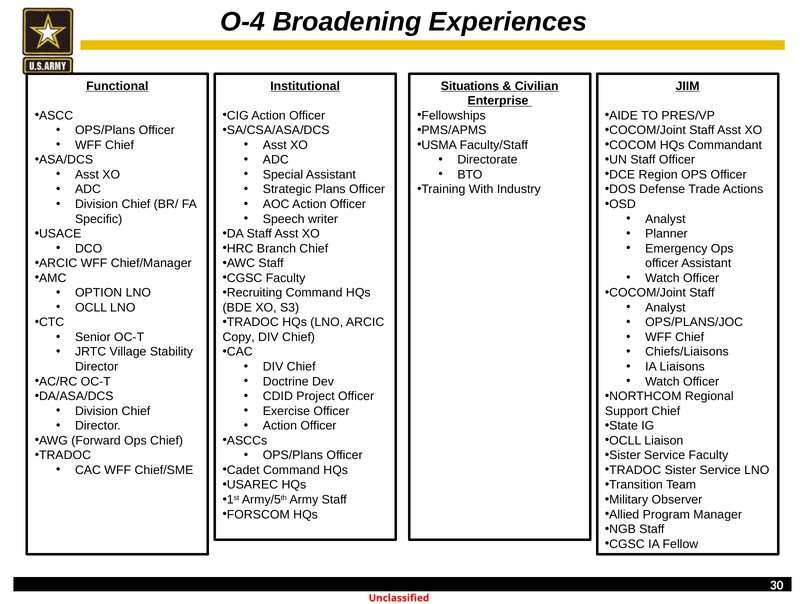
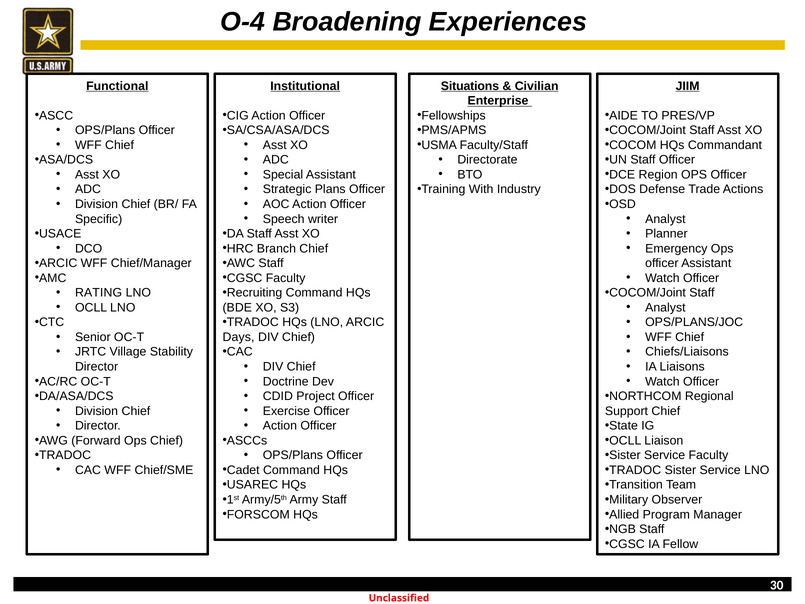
OPTION: OPTION -> RATING (99, 293)
Copy: Copy -> Days (239, 337)
